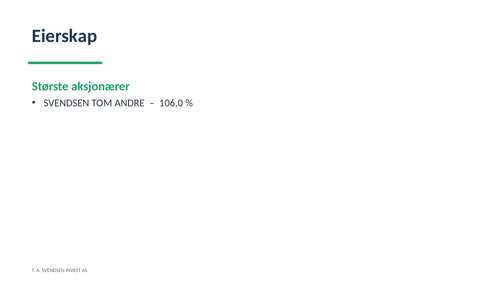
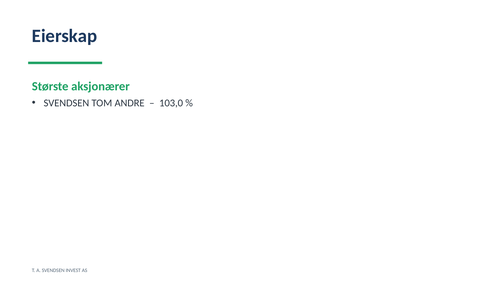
106,0: 106,0 -> 103,0 (171, 103)
